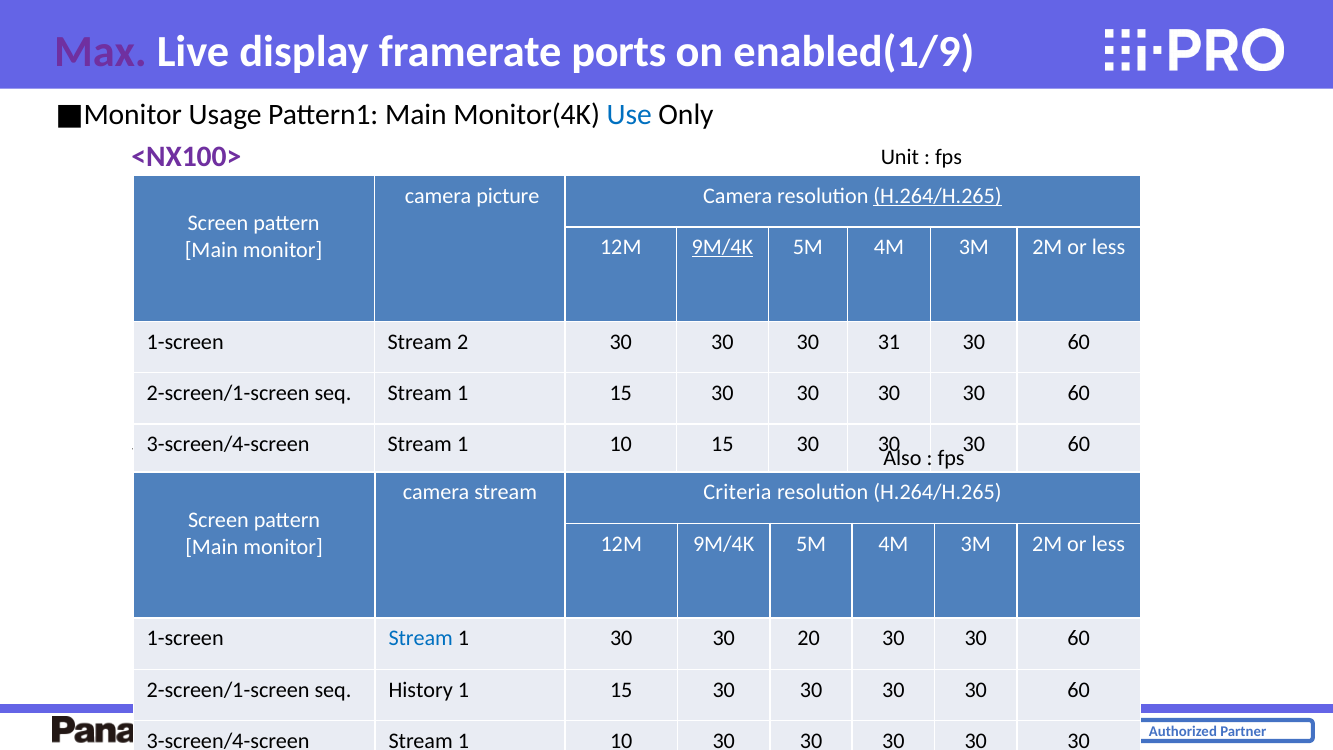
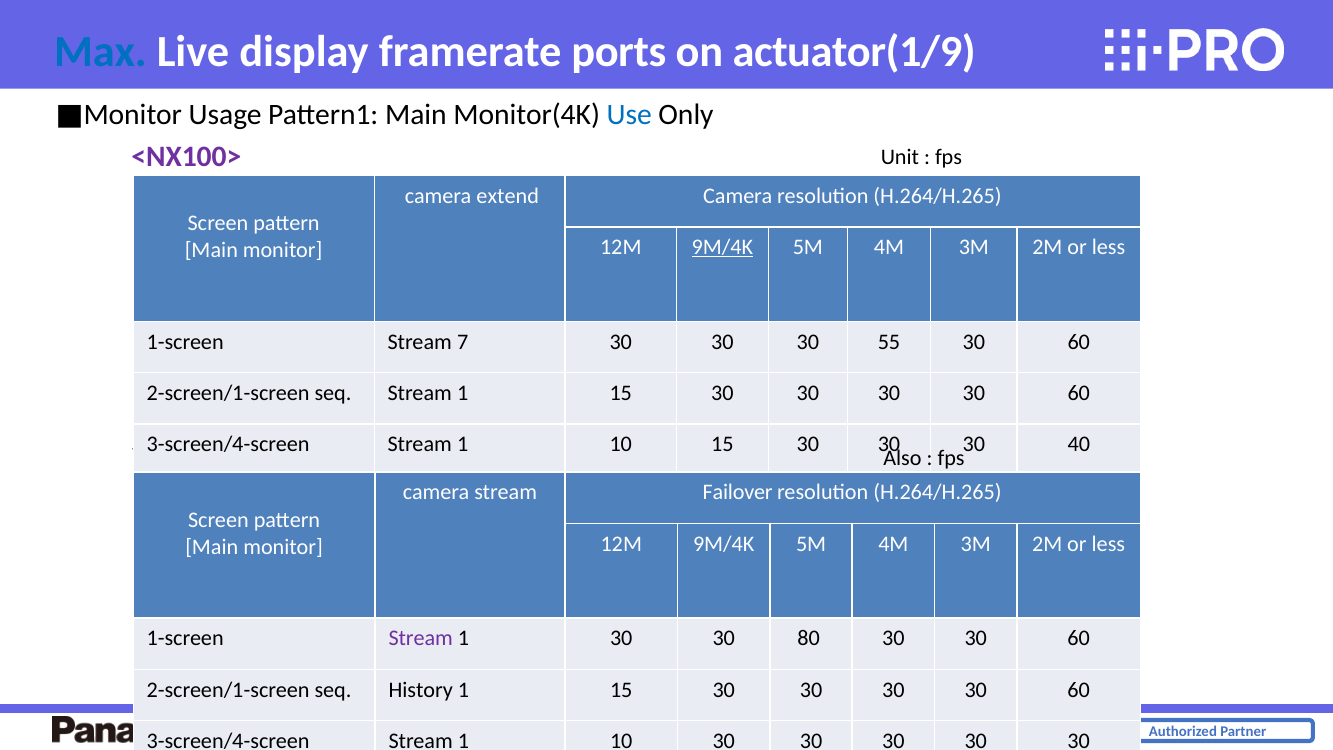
Max colour: purple -> blue (101, 52)
enabled(1/9: enabled(1/9 -> actuator(1/9 (854, 52)
picture: picture -> extend (508, 196)
H.264/H.265 underline: present -> none (938, 196)
2: 2 -> 7 (463, 342)
31: 31 -> 55 (889, 342)
60: 60 -> 40 (1079, 444)
Criteria: Criteria -> Failover (738, 493)
Stream colour: blue -> purple (421, 638)
20: 20 -> 80 (809, 638)
